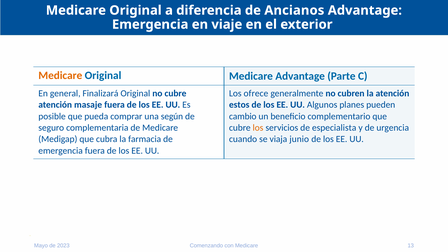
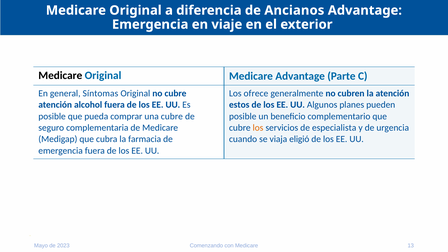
Medicare colour: orange -> black (60, 75)
Finalizará: Finalizará -> Síntomas (100, 93)
masaje: masaje -> alcohol (88, 105)
una según: según -> cubre (172, 116)
cambio: cambio -> posible (243, 116)
junio: junio -> eligió (299, 139)
